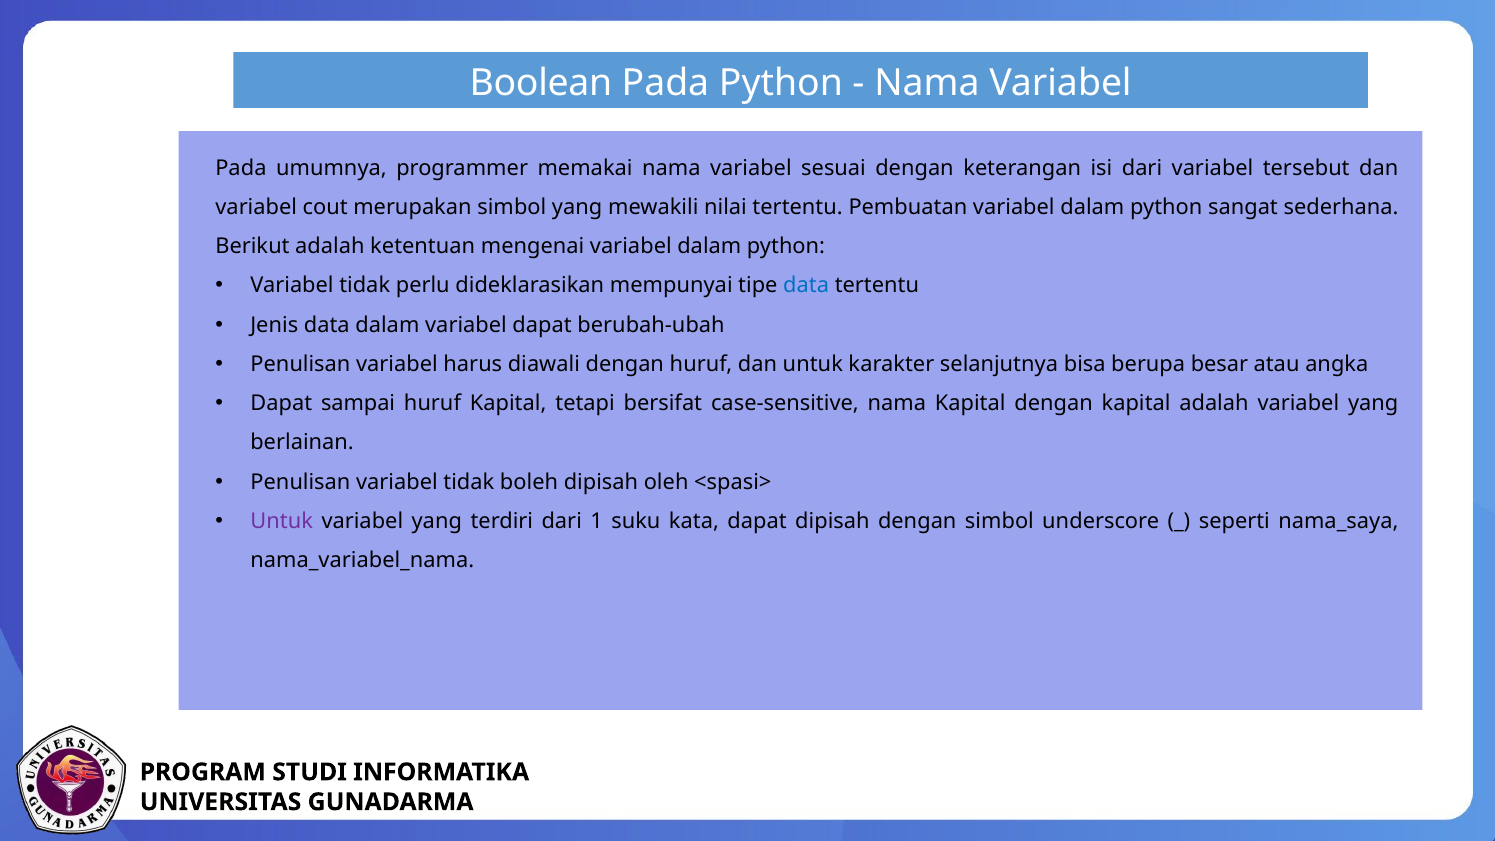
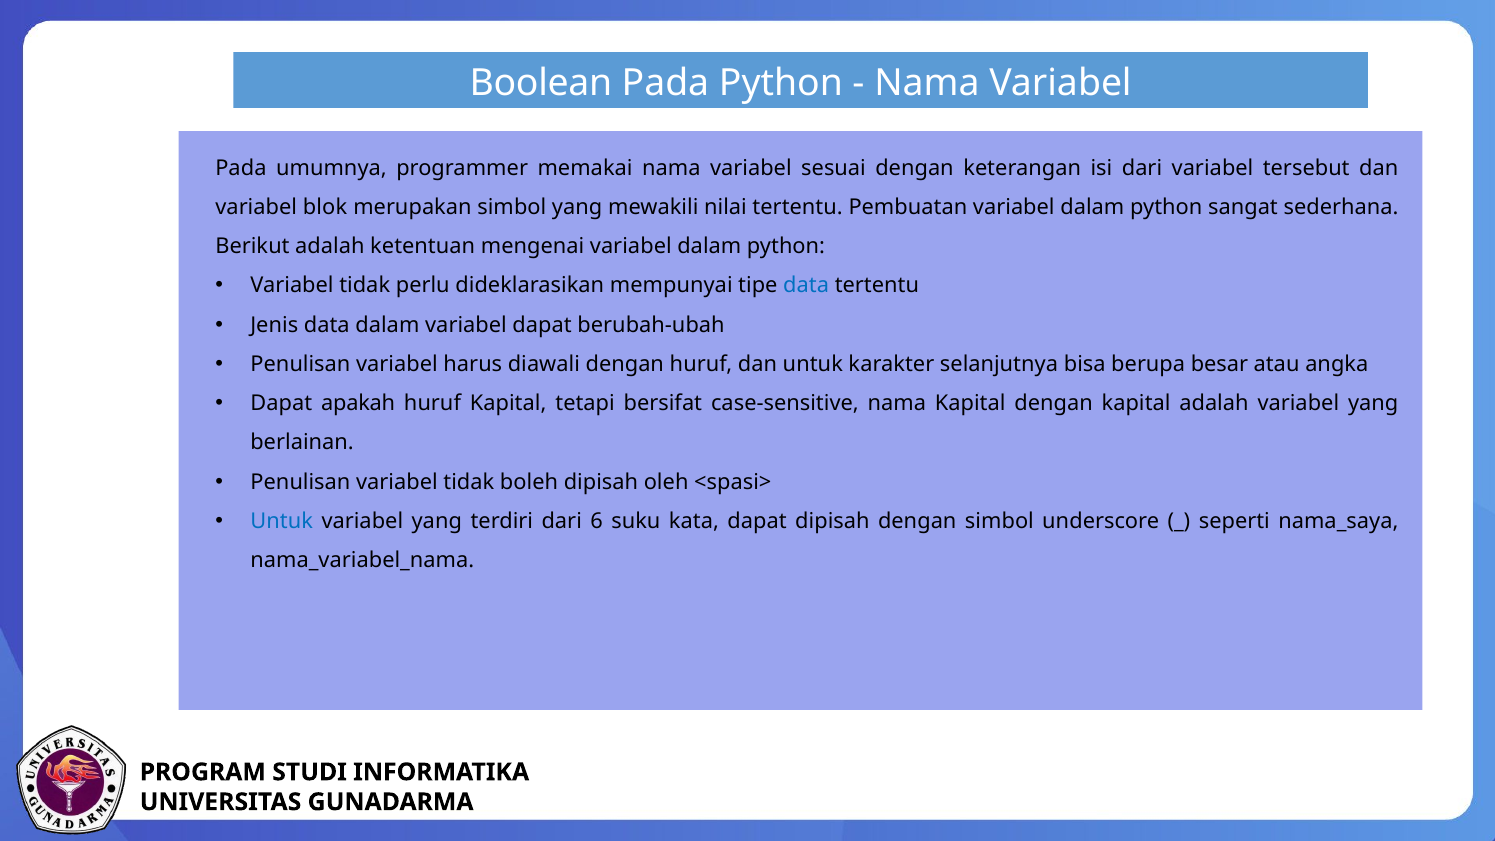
cout: cout -> blok (325, 207)
sampai: sampai -> apakah (358, 403)
Untuk colour: purple -> blue (282, 521)
1: 1 -> 6 (597, 521)
